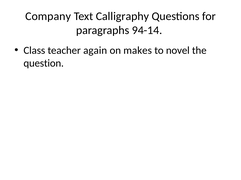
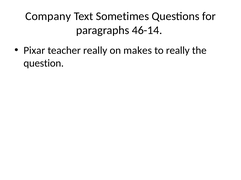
Calligraphy: Calligraphy -> Sometimes (122, 16)
94-14: 94-14 -> 46-14 (147, 30)
Class: Class -> Pixar (34, 51)
teacher again: again -> really (95, 51)
to novel: novel -> really (178, 51)
